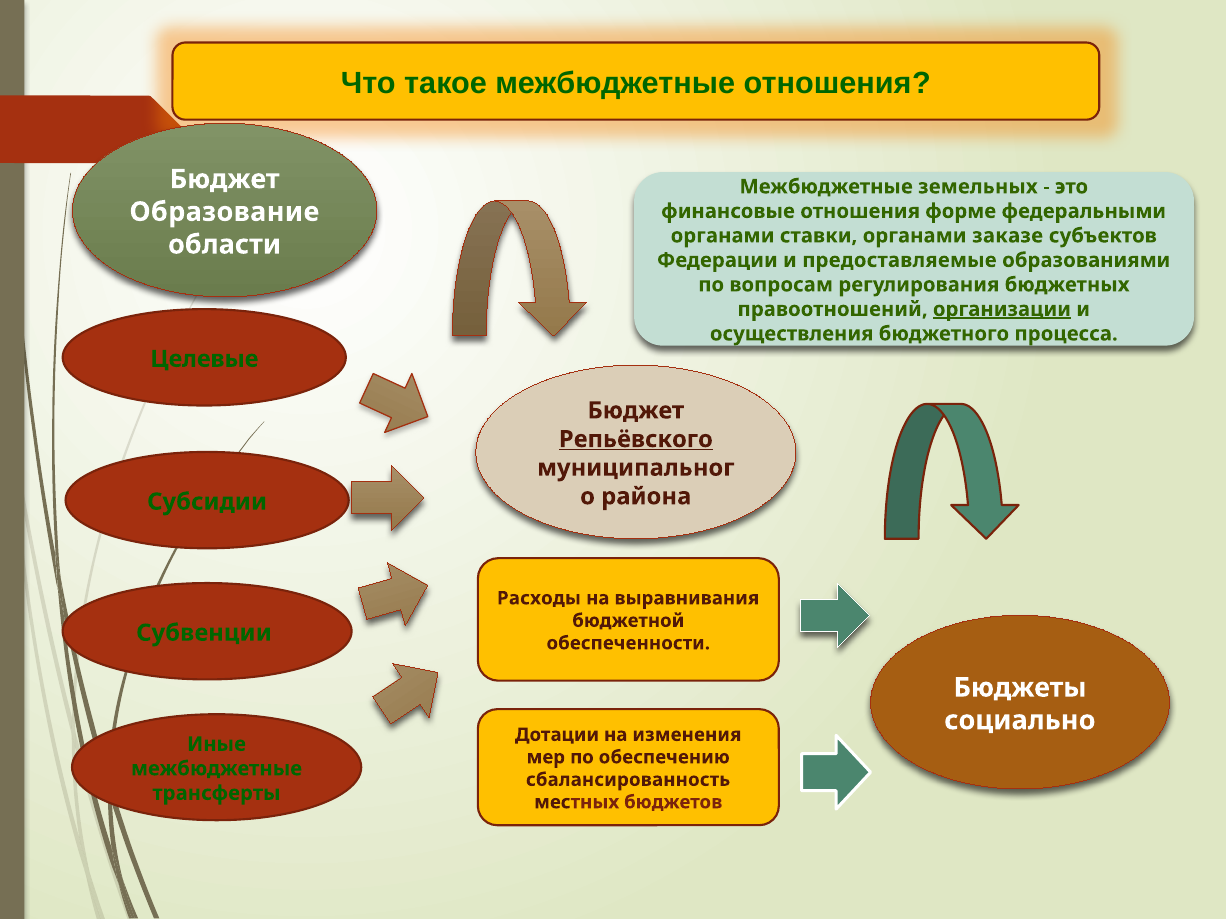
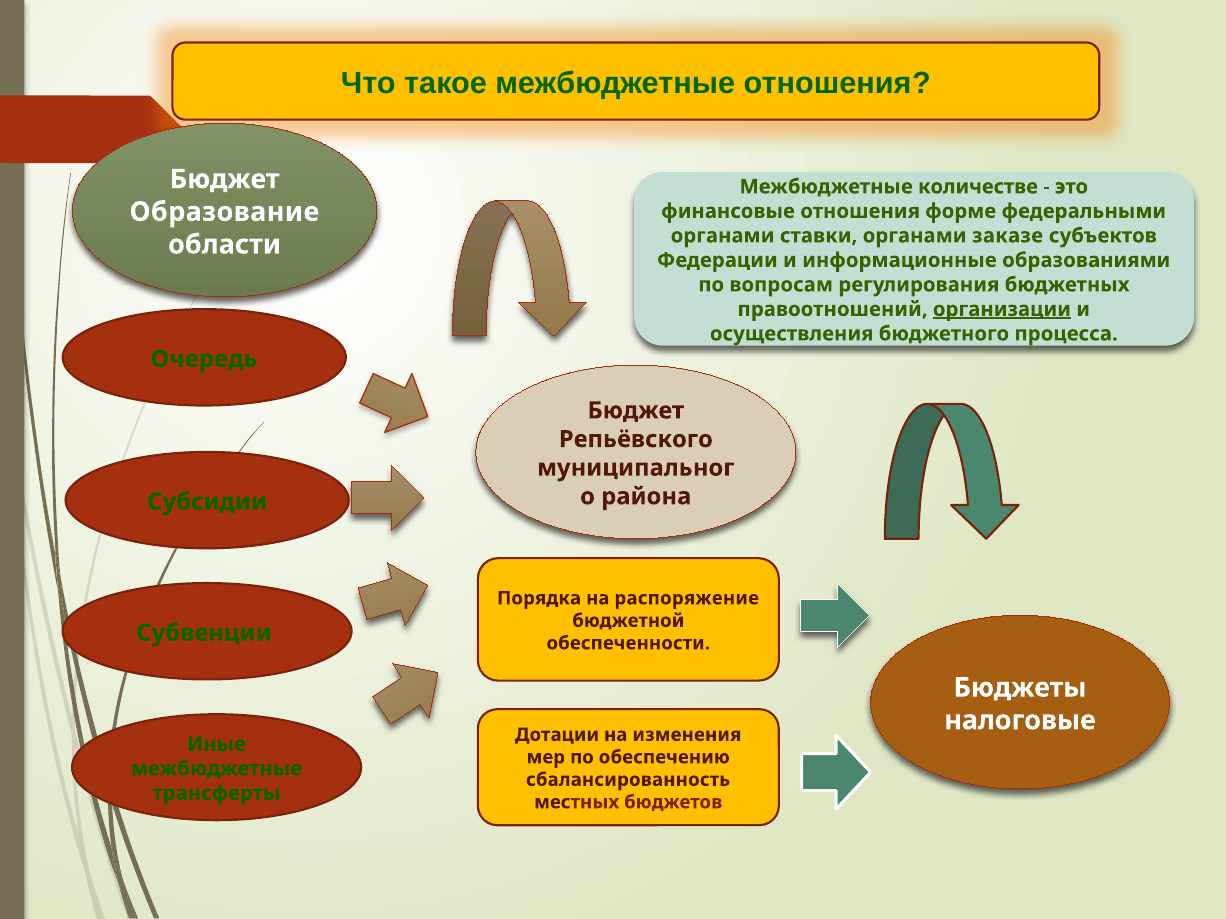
земельных: земельных -> количестве (978, 187)
предоставляемые: предоставляемые -> информационные (899, 260)
Целевые: Целевые -> Очередь (204, 359)
Репьёвского underline: present -> none (636, 439)
Расходы: Расходы -> Порядка (539, 599)
выравнивания: выравнивания -> распоряжение (687, 599)
социально: социально -> налоговые (1020, 721)
